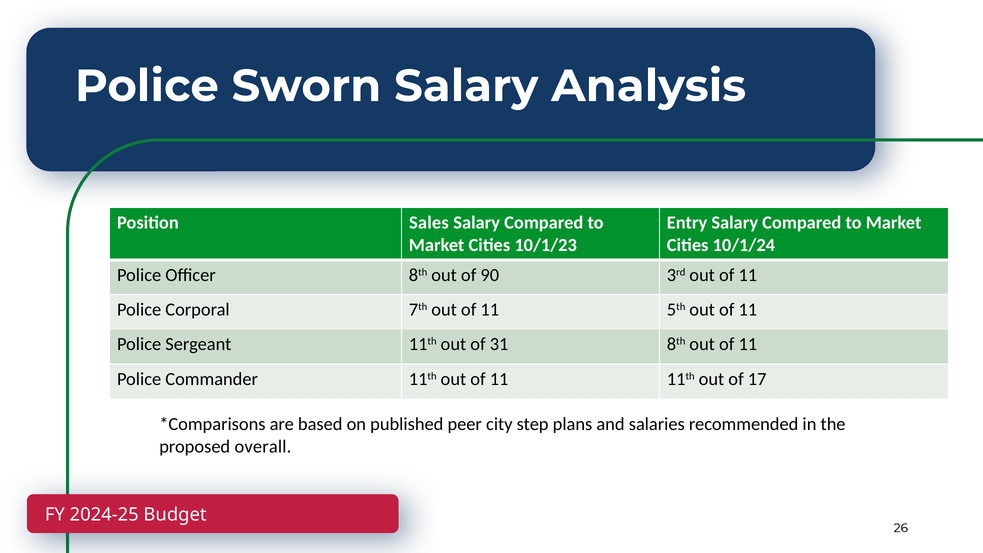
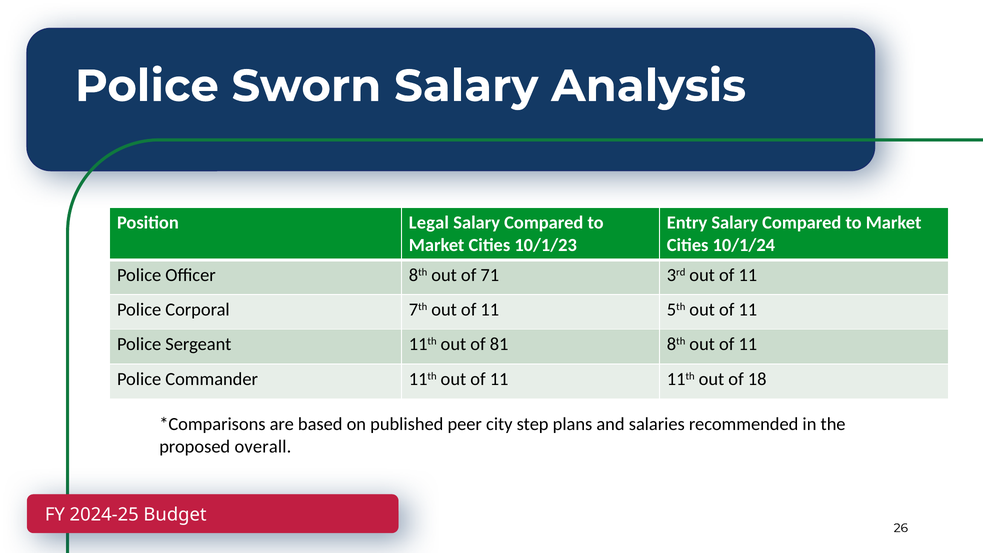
Sales: Sales -> Legal (429, 223)
90: 90 -> 71 (490, 275)
31: 31 -> 81 (499, 344)
17: 17 -> 18 (757, 379)
